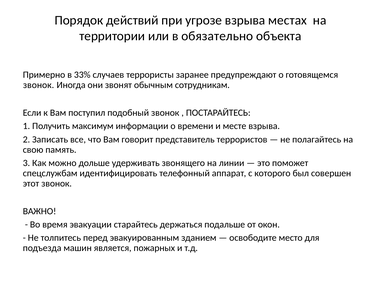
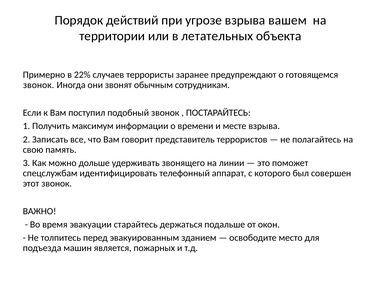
местах: местах -> вашем (288, 20)
обязательно: обязательно -> летательных (217, 36)
33%: 33% -> 22% (82, 75)
